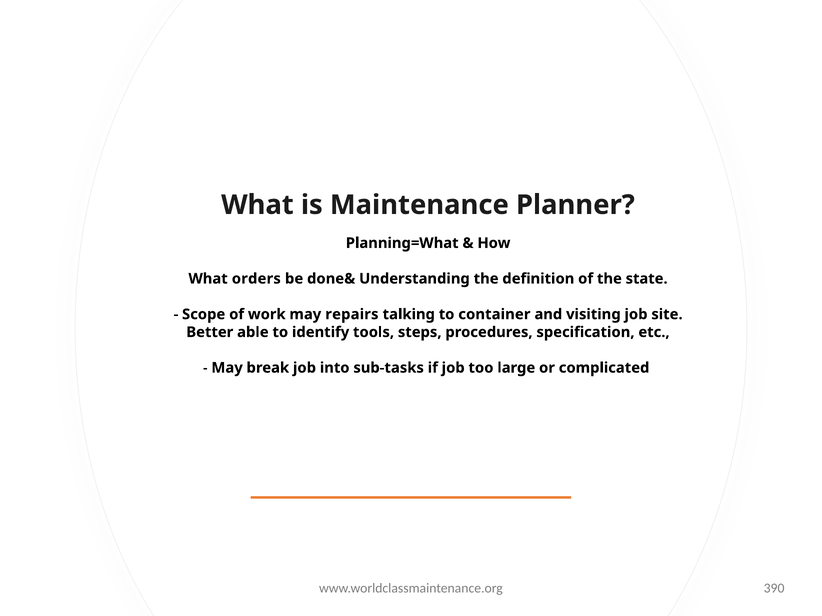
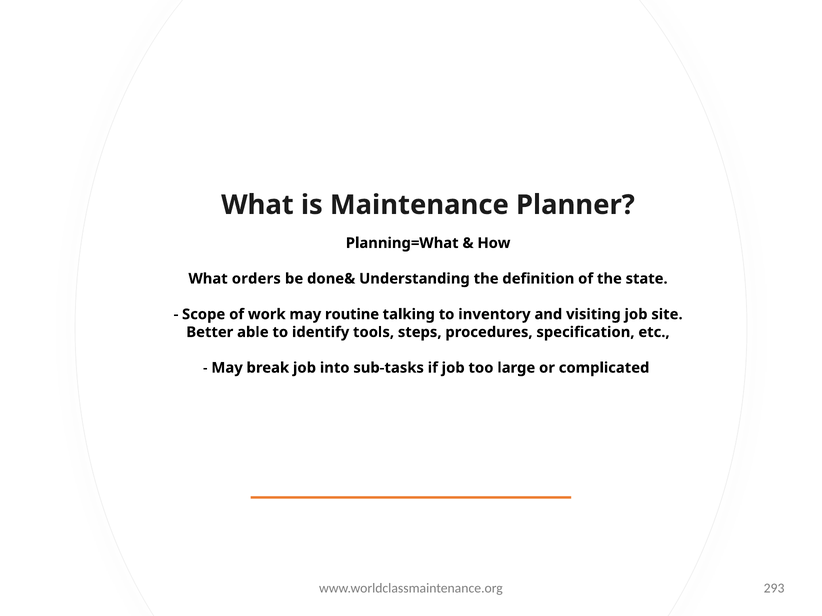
repairs: repairs -> routine (352, 315)
container: container -> inventory (494, 315)
390: 390 -> 293 (774, 589)
